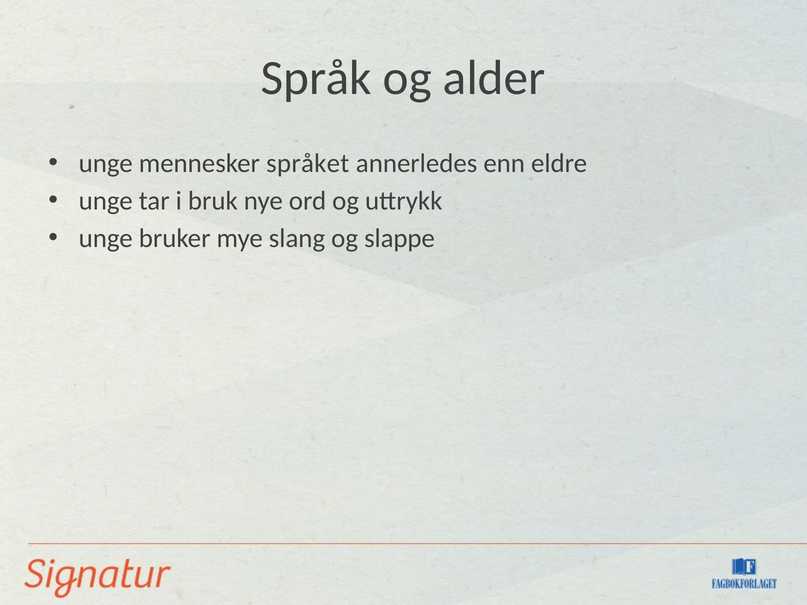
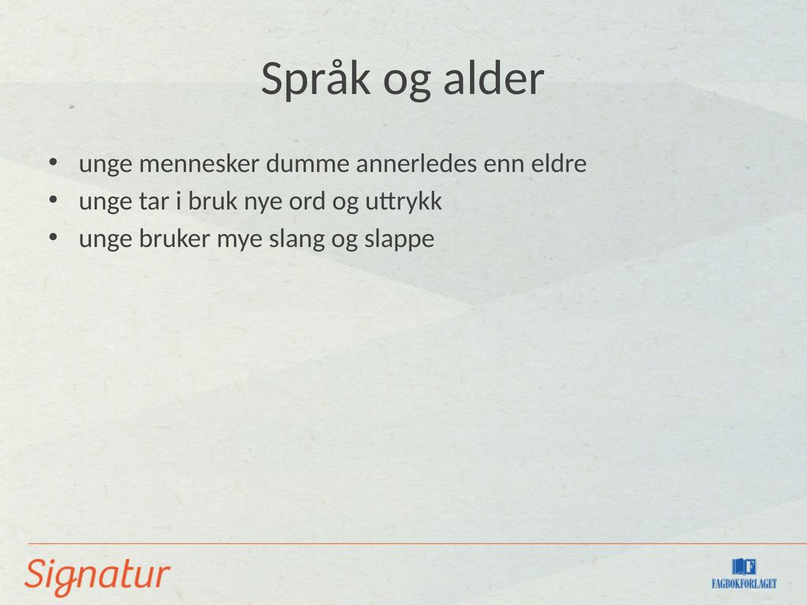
språket: språket -> dumme (308, 163)
